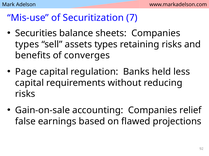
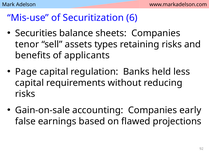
7: 7 -> 6 (132, 18)
types: types -> tenor (27, 45)
converges: converges -> applicants (87, 56)
relief: relief -> early (190, 111)
